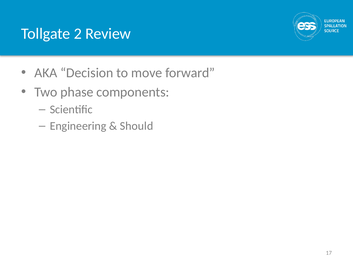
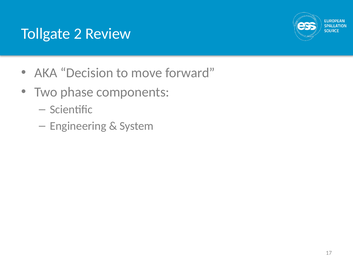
Should: Should -> System (137, 126)
